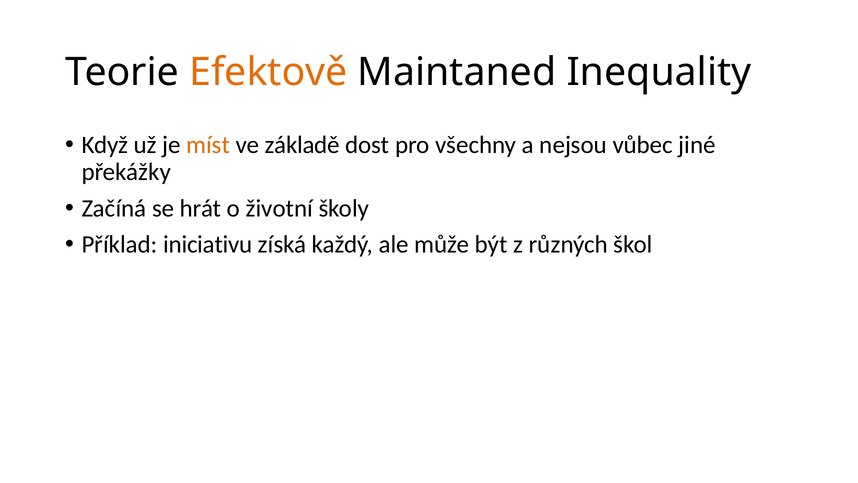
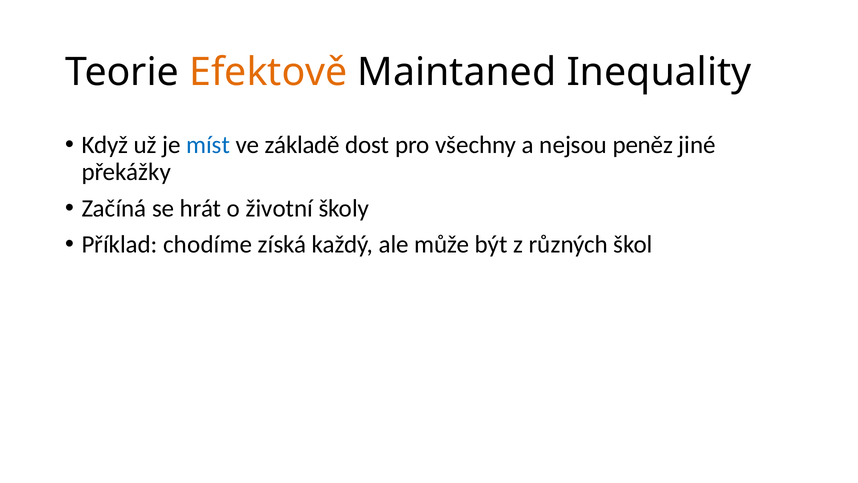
míst colour: orange -> blue (208, 145)
vůbec: vůbec -> peněz (643, 145)
iniciativu: iniciativu -> chodíme (208, 244)
